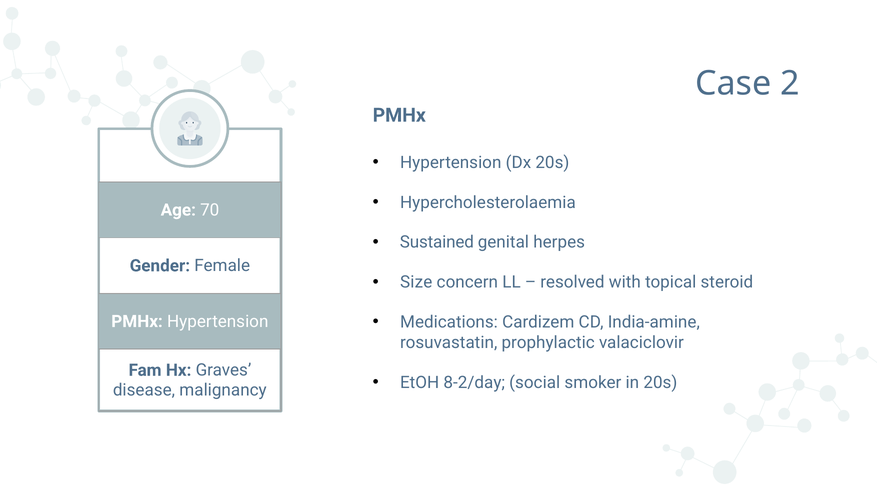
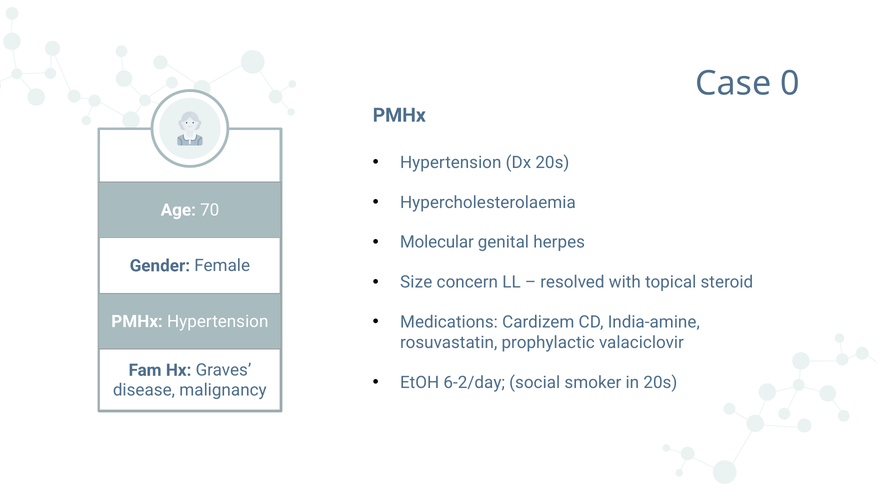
2: 2 -> 0 (790, 83)
Sustained: Sustained -> Molecular (437, 243)
8-2/day: 8-2/day -> 6-2/day (474, 383)
